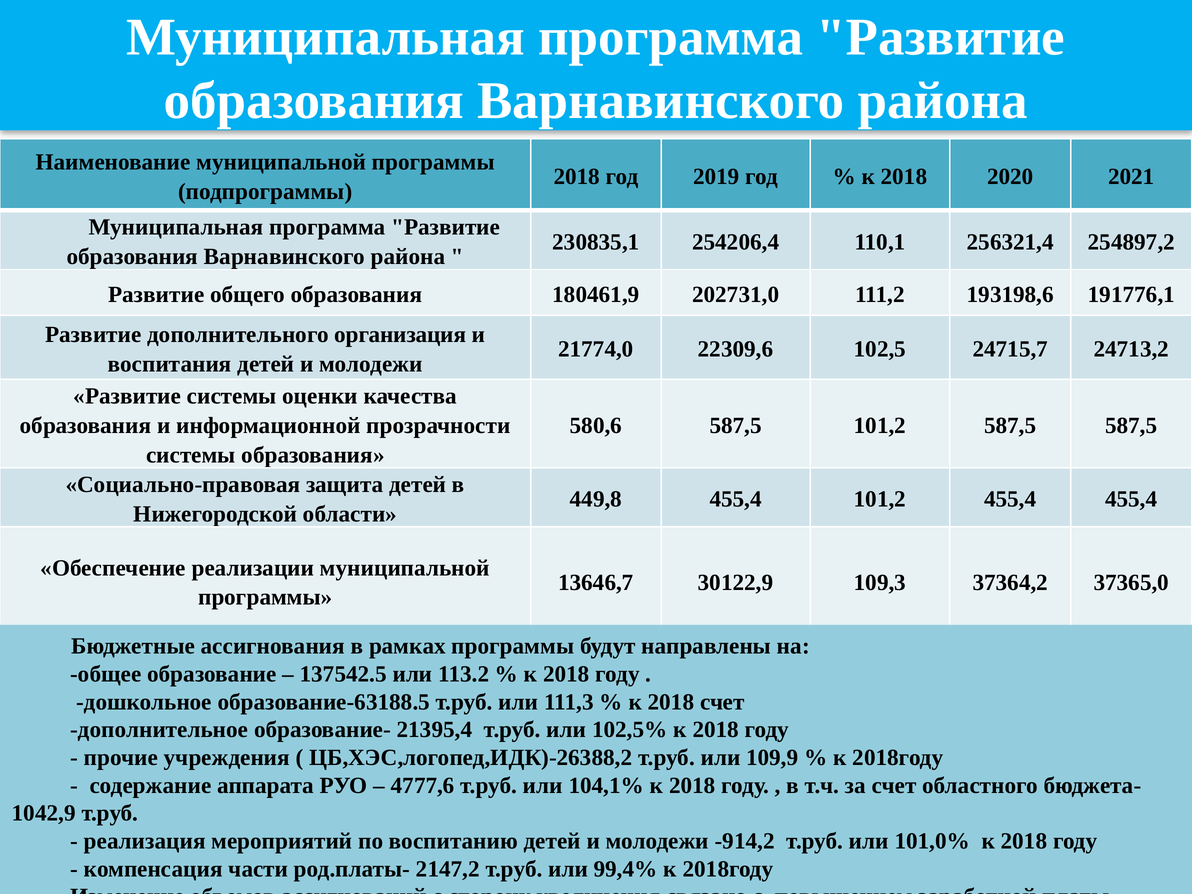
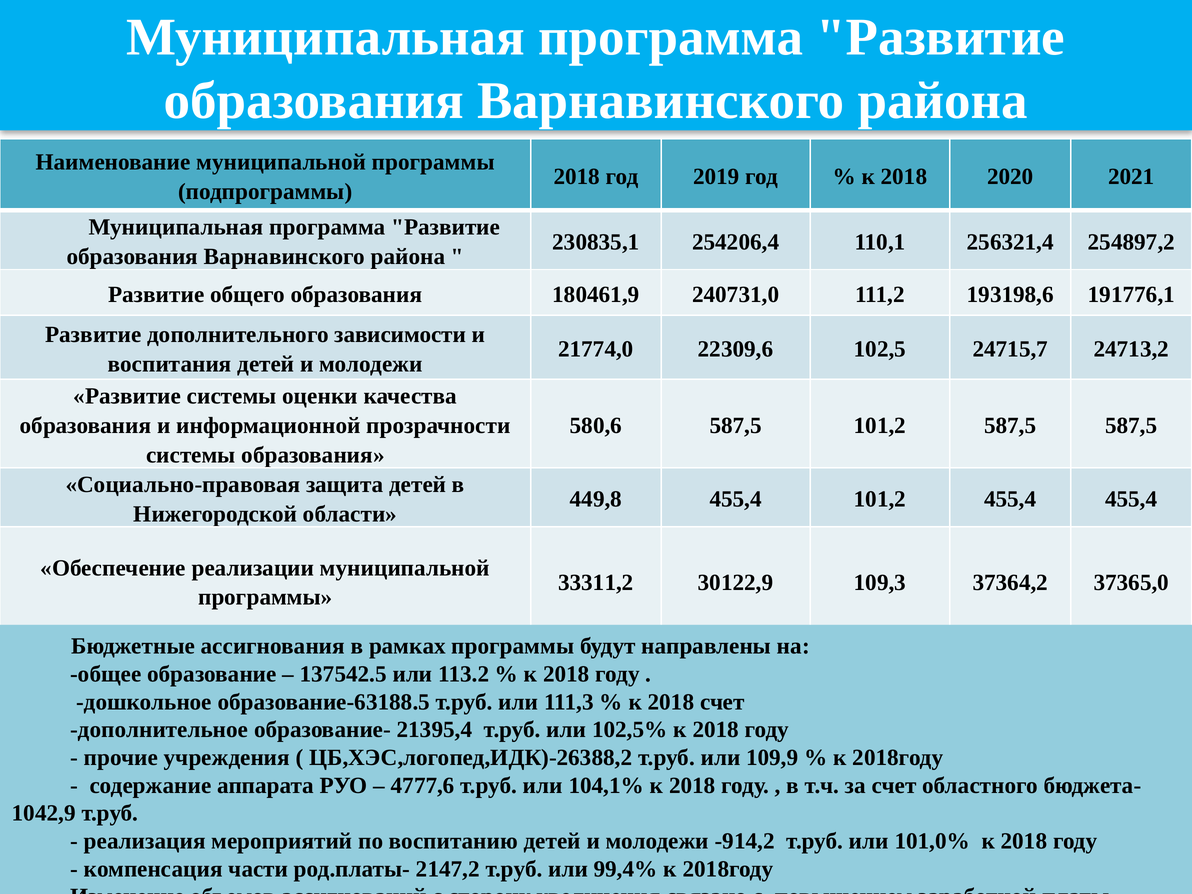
202731,0: 202731,0 -> 240731,0 (736, 294)
организация: организация -> зависимости (400, 335)
13646,7: 13646,7 -> 33311,2 (596, 583)
